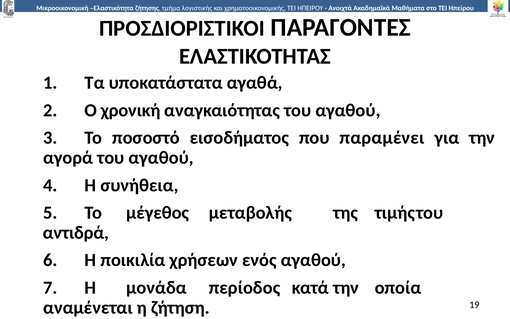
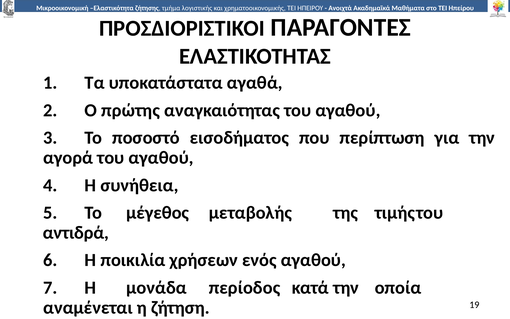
χρονική: χρονική -> πρώτης (131, 110)
παραµένει: παραµένει -> περίπτωση (382, 138)
